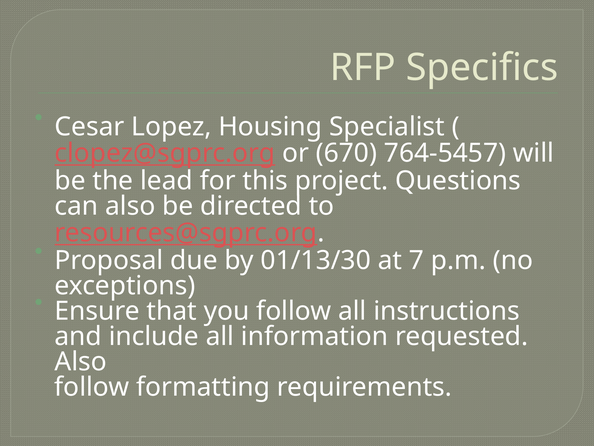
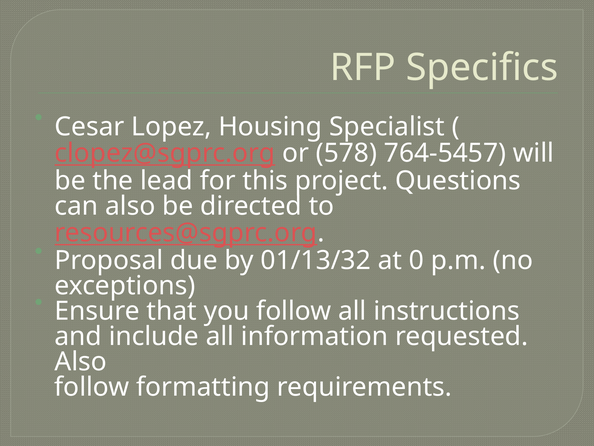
670: 670 -> 578 (346, 153)
01/13/30: 01/13/30 -> 01/13/32 (316, 260)
7: 7 -> 0 (417, 260)
